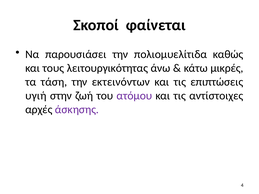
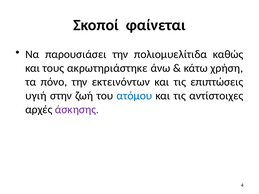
λειτουργικότητας: λειτουργικότητας -> ακρωτηριάστηκε (107, 68)
μικρές: μικρές -> χρήση (227, 68)
τάση: τάση -> πόνο (54, 82)
ατόμου colour: purple -> blue (134, 96)
